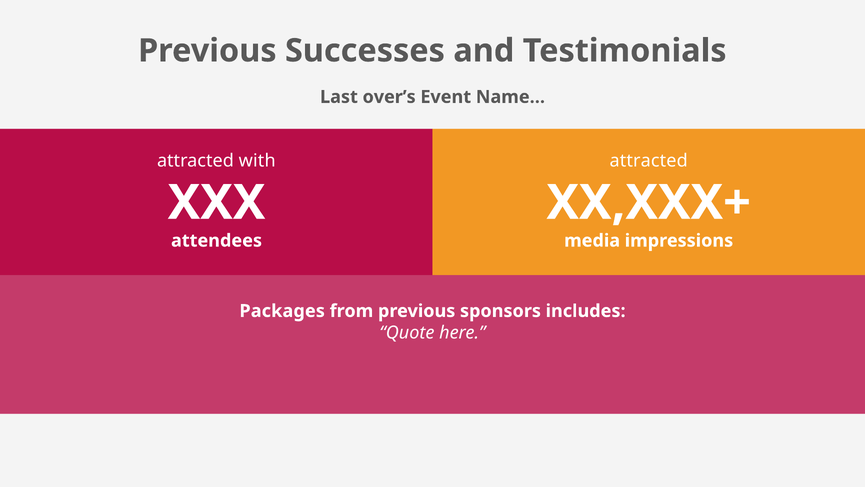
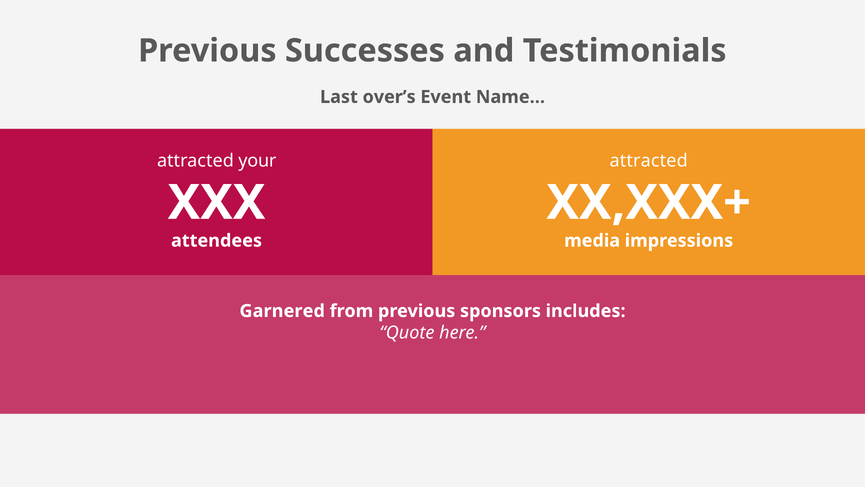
with: with -> your (257, 160)
Packages: Packages -> Garnered (282, 311)
